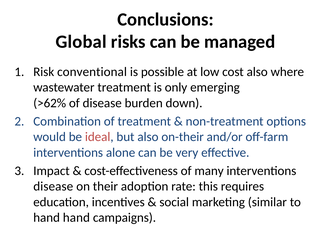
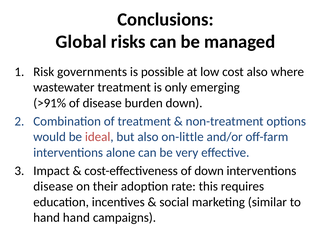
conventional: conventional -> governments (92, 72)
>62%: >62% -> >91% (50, 103)
on-their: on-their -> on-little (183, 137)
of many: many -> down (209, 170)
